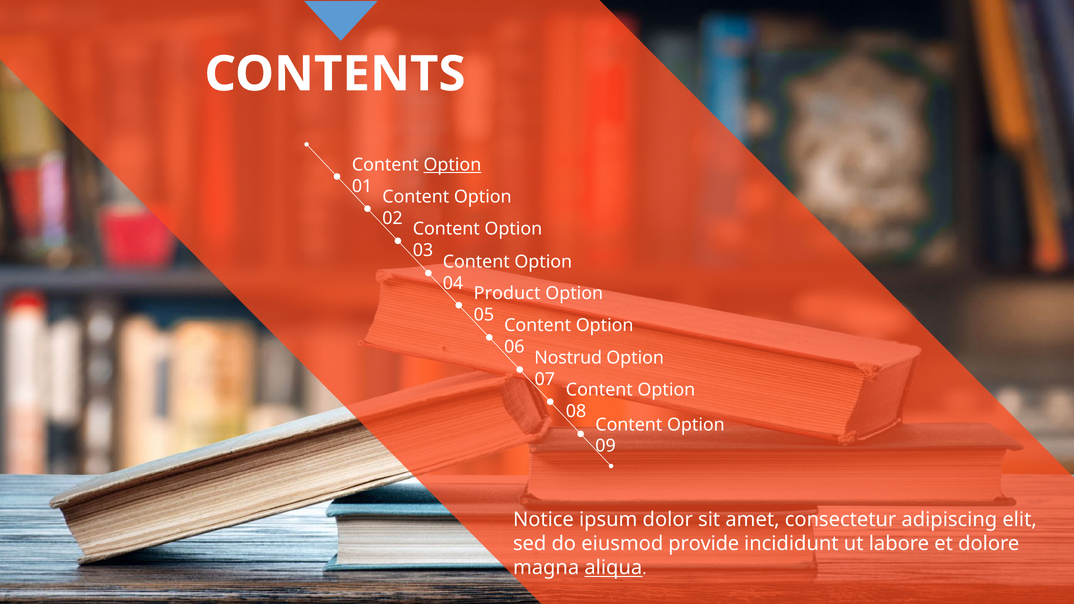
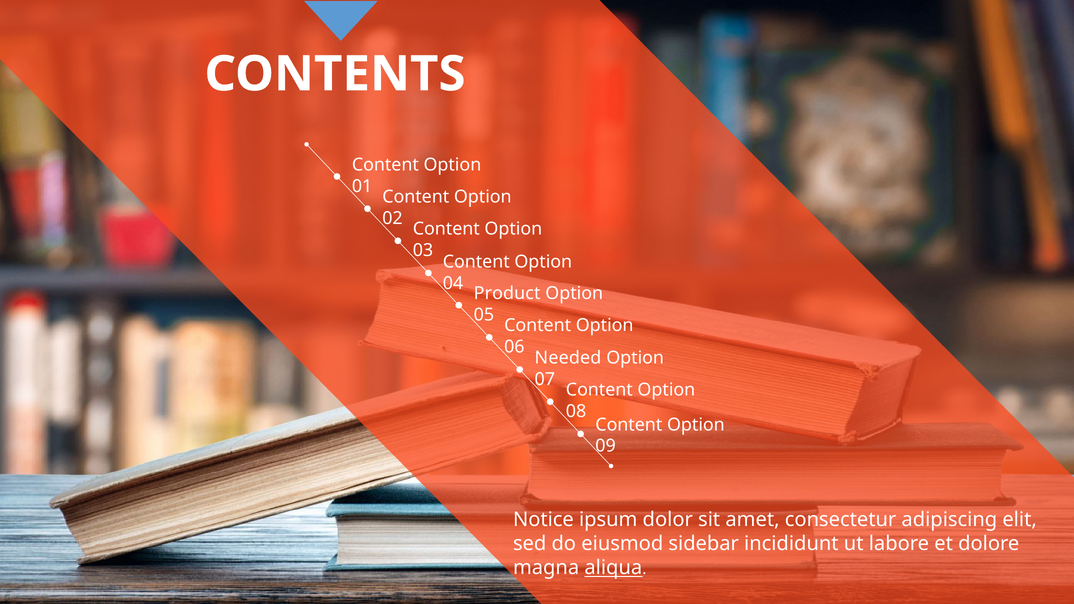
Option underline: present -> none (452, 165)
Nostrud: Nostrud -> Needed (568, 358)
provide: provide -> sidebar (704, 544)
